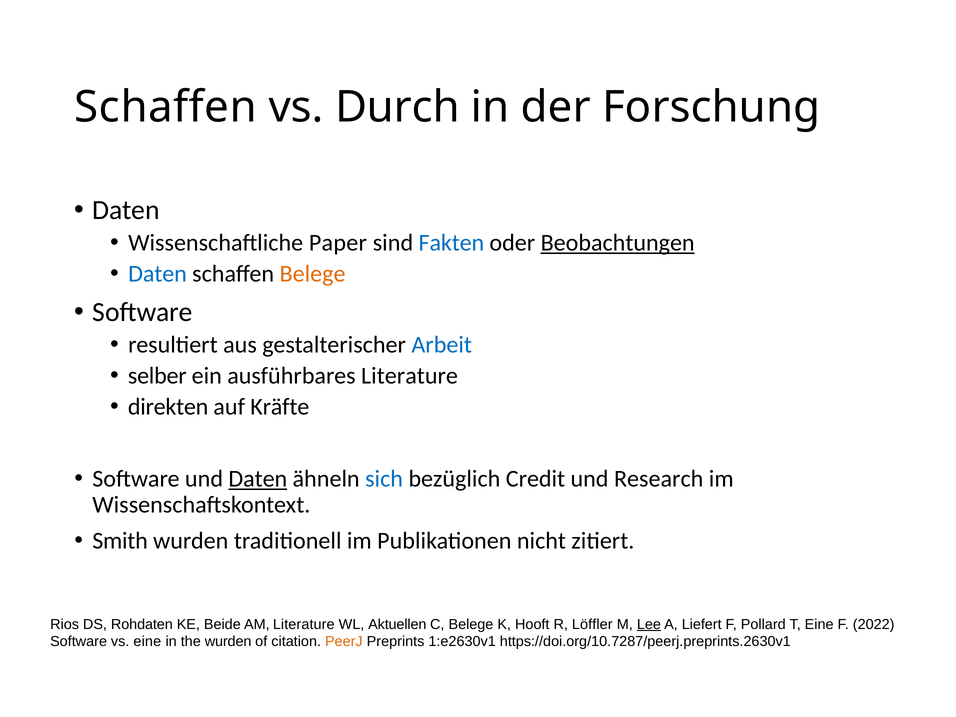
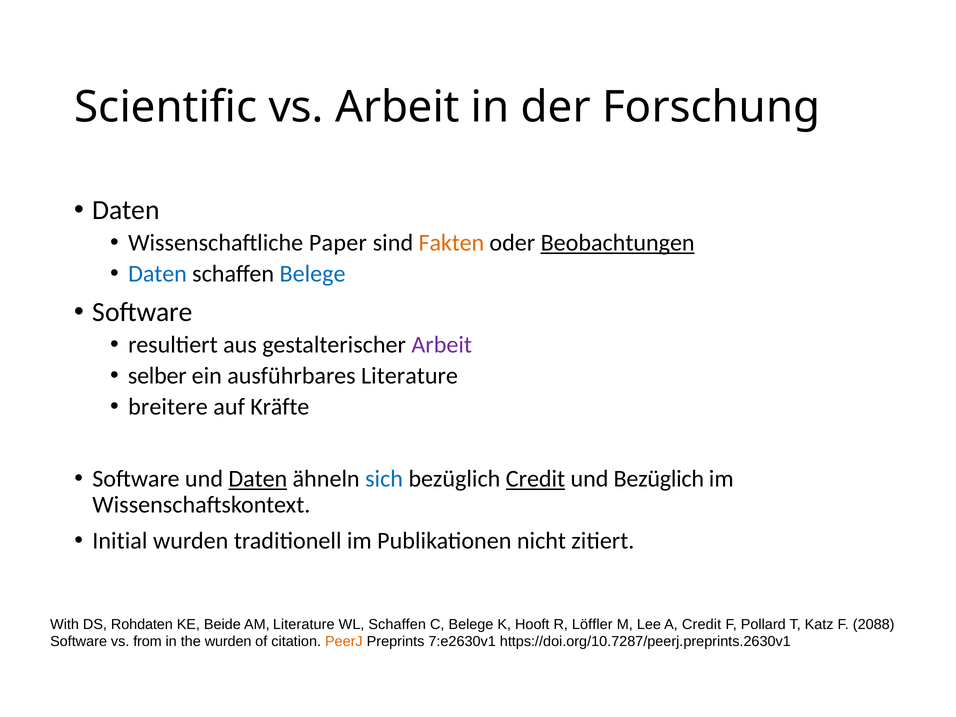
Schaffen: Schaffen -> Scientific (166, 107)
vs Durch: Durch -> Arbeit (397, 107)
Fakten colour: blue -> orange (451, 243)
Belege colour: orange -> blue (313, 274)
Arbeit colour: blue -> purple (442, 345)
direkten: direkten -> breitere (168, 407)
Credit underline: none -> present (535, 479)
und Research: Research -> Bezüglich (659, 479)
Smith: Smith -> Initial (120, 541)
Rios: Rios -> With (65, 624)
WL Aktuellen: Aktuellen -> Schaffen (397, 624)
Lee underline: present -> none (649, 624)
A Liefert: Liefert -> Credit (702, 624)
T Eine: Eine -> Katz (819, 624)
2022: 2022 -> 2088 (874, 624)
vs eine: eine -> from (147, 642)
1:e2630v1: 1:e2630v1 -> 7:e2630v1 (462, 642)
